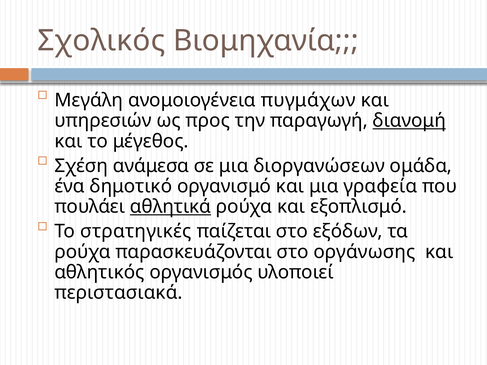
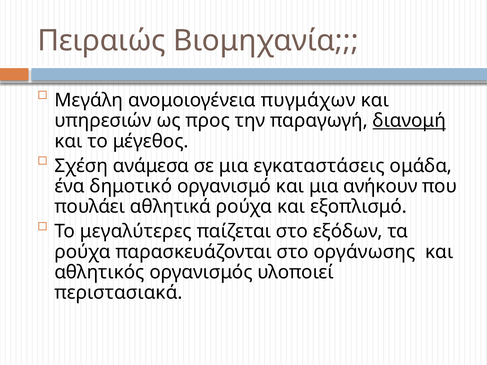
Σχολικός: Σχολικός -> Πειραιώς (102, 41)
διοργανώσεων: διοργανώσεων -> εγκαταστάσεις (319, 166)
γραφεία: γραφεία -> ανήκουν (380, 186)
αθλητικά underline: present -> none (170, 207)
στρατηγικές: στρατηγικές -> μεγαλύτερες (136, 232)
